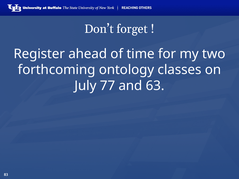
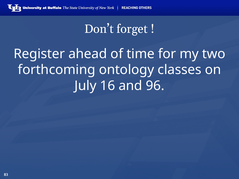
77: 77 -> 16 (108, 86)
63: 63 -> 96 (155, 86)
